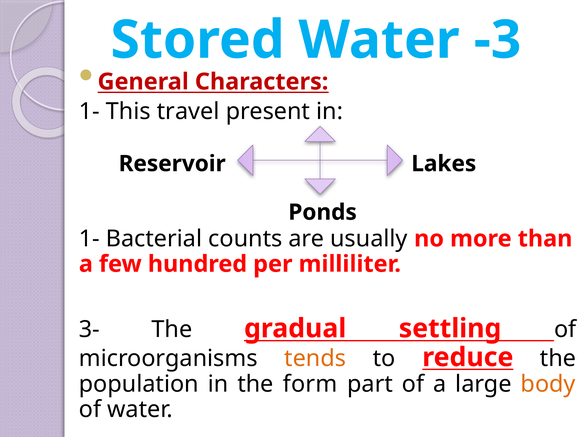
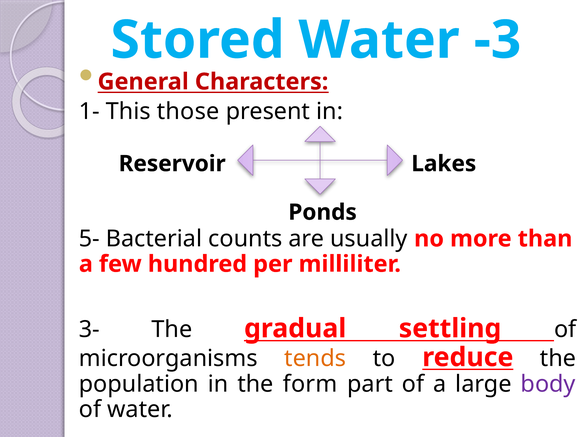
travel: travel -> those (188, 111)
1-: 1- -> 5- (89, 238)
body colour: orange -> purple (548, 384)
